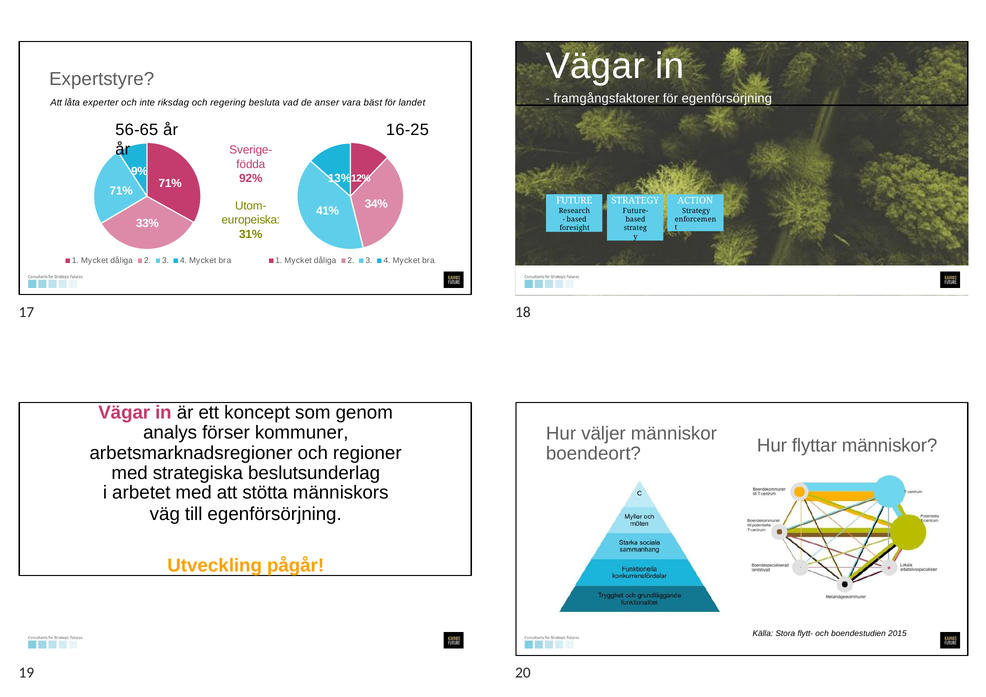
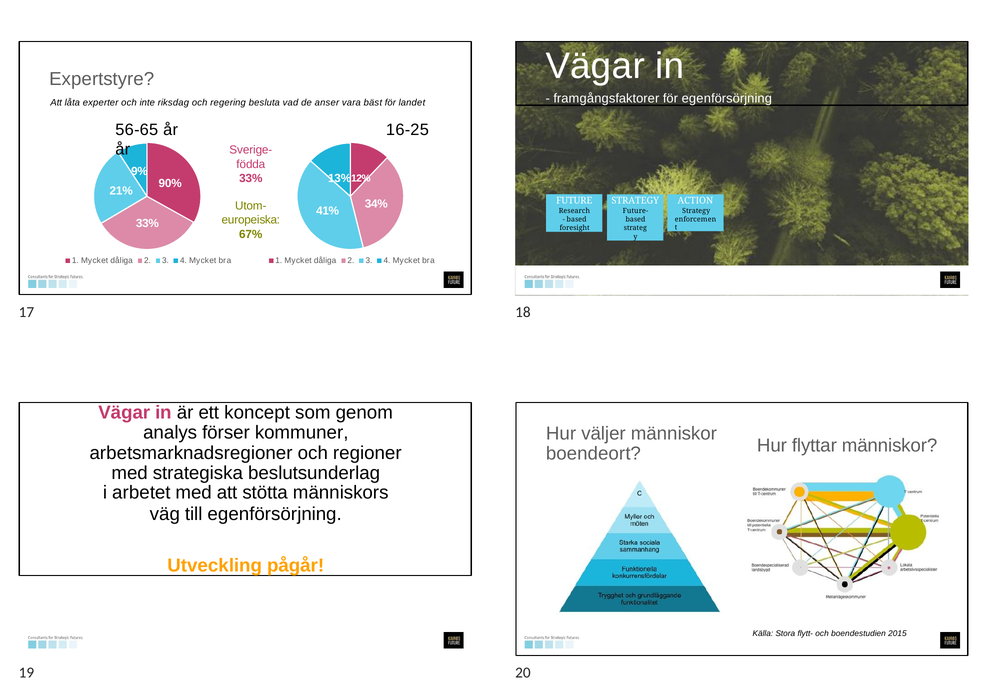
92%: 92% -> 33% (251, 178)
71%: 71% -> 90% (170, 183)
71%: 71% -> 21% (121, 191)
31%: 31% -> 67% (251, 234)
